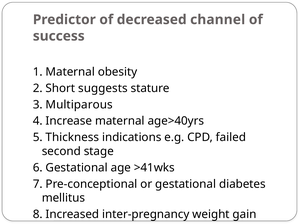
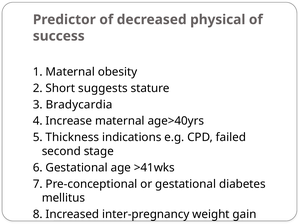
channel: channel -> physical (218, 20)
Multiparous: Multiparous -> Bradycardia (79, 105)
